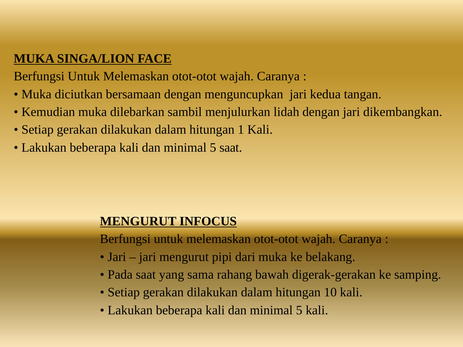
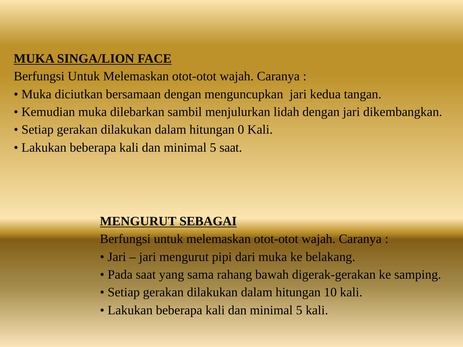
1: 1 -> 0 (241, 130)
INFOCUS: INFOCUS -> SEBAGAI (208, 221)
